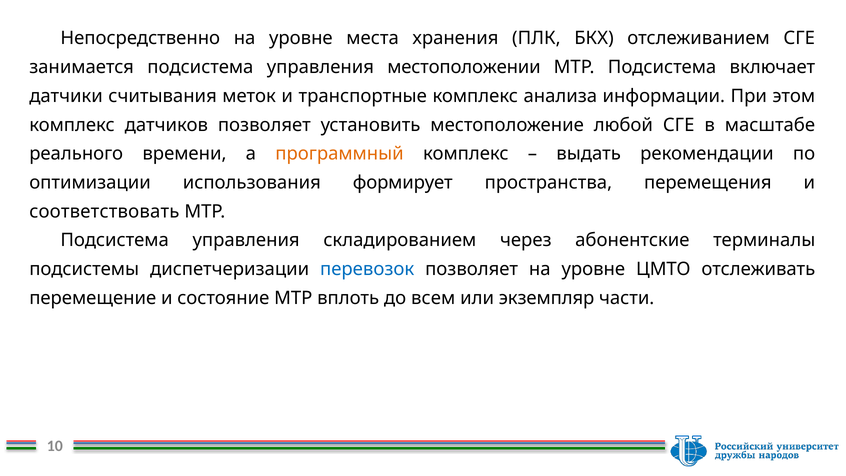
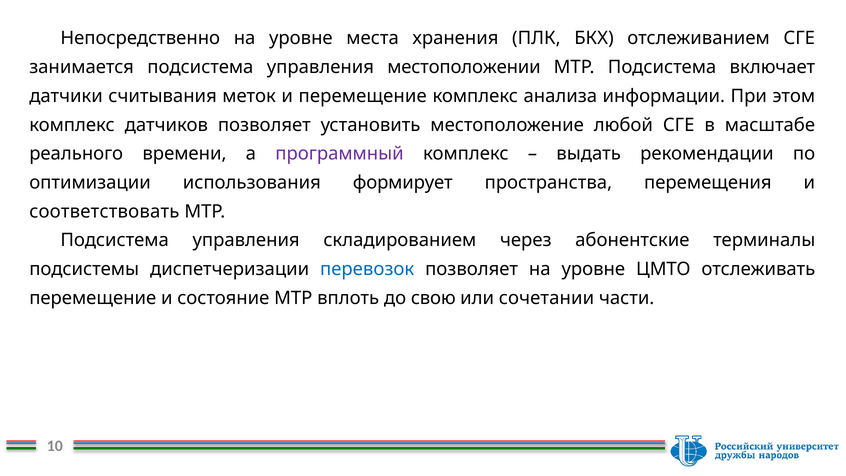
и транспортные: транспортные -> перемещение (363, 96)
программный colour: orange -> purple (340, 154)
всем: всем -> свою (433, 298)
экземпляр: экземпляр -> сочетании (546, 298)
